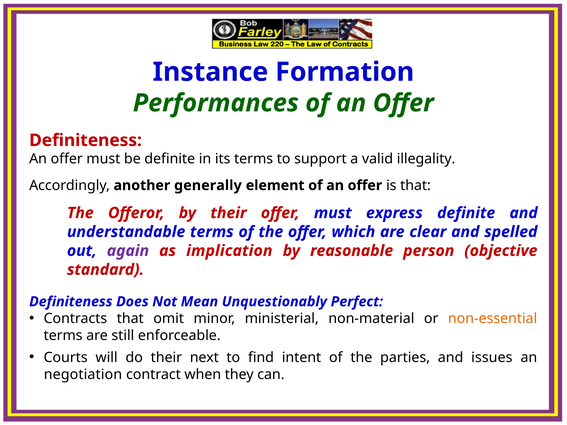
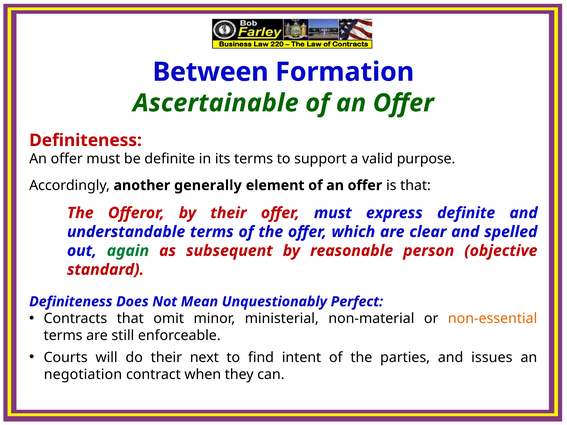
Instance: Instance -> Between (211, 72)
Performances: Performances -> Ascertainable (216, 103)
illegality: illegality -> purpose (426, 159)
again colour: purple -> green (128, 251)
implication: implication -> subsequent (229, 251)
